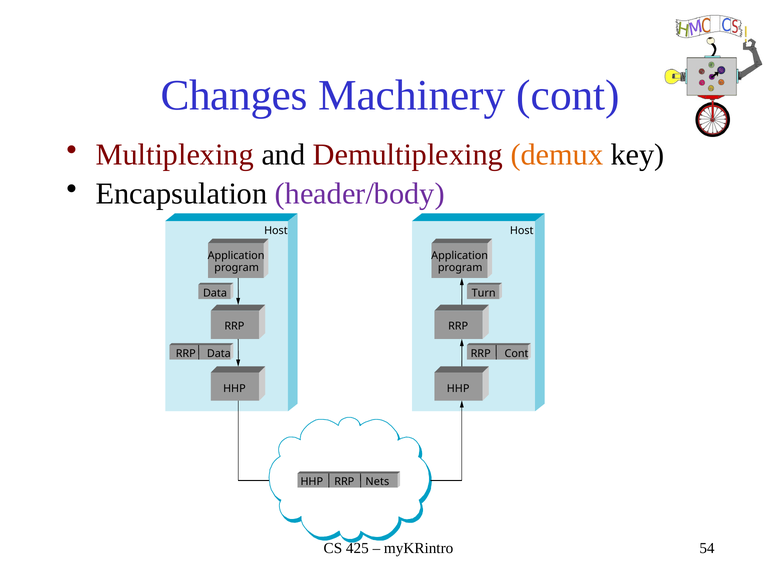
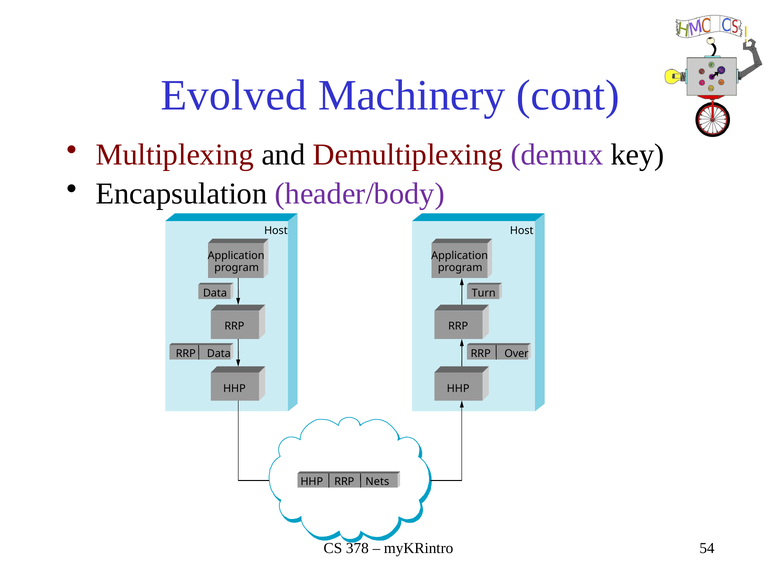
Changes: Changes -> Evolved (234, 95)
demux colour: orange -> purple (557, 155)
RRP Cont: Cont -> Over (517, 353)
425: 425 -> 378 (357, 548)
